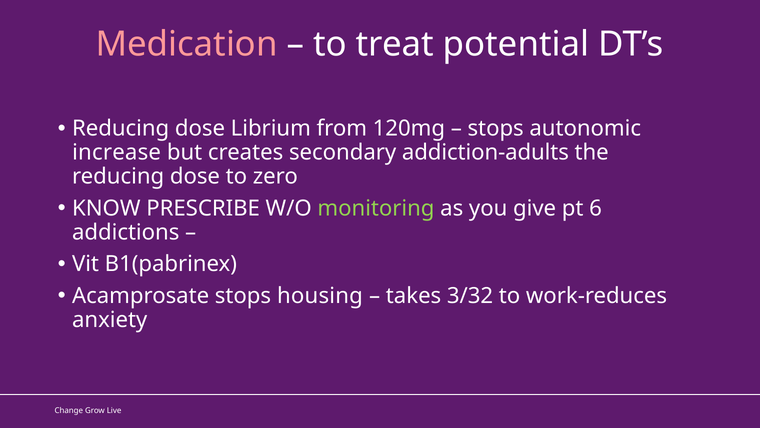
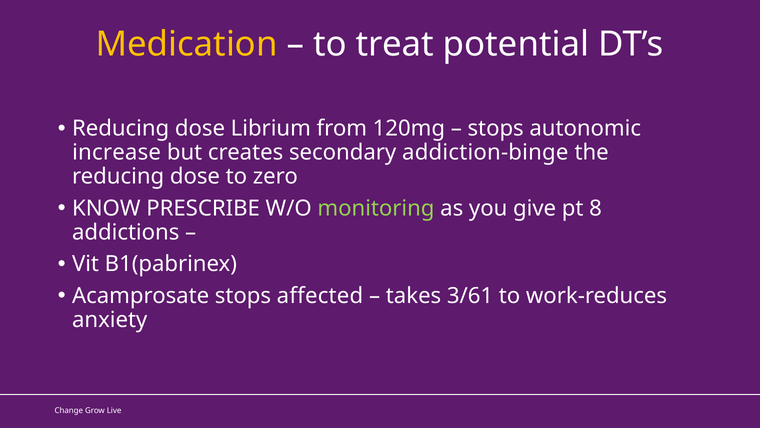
Medication colour: pink -> yellow (187, 44)
addiction-adults: addiction-adults -> addiction-binge (485, 152)
6: 6 -> 8 (595, 208)
housing: housing -> affected (320, 296)
3/32: 3/32 -> 3/61 (470, 296)
